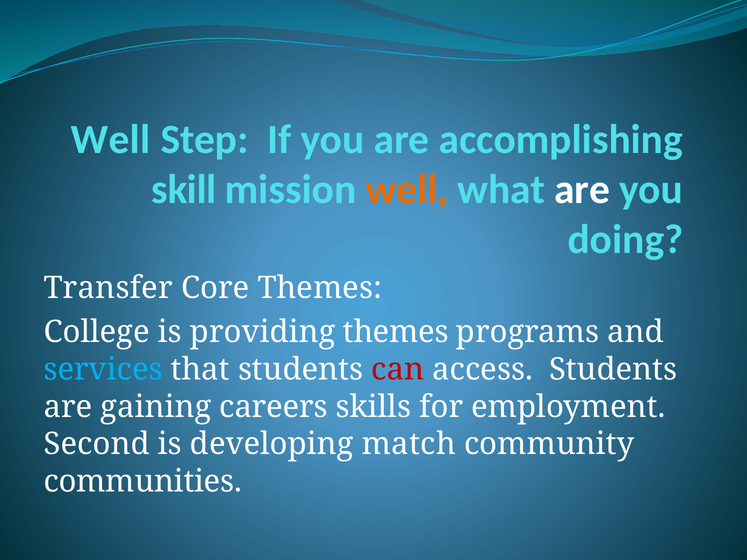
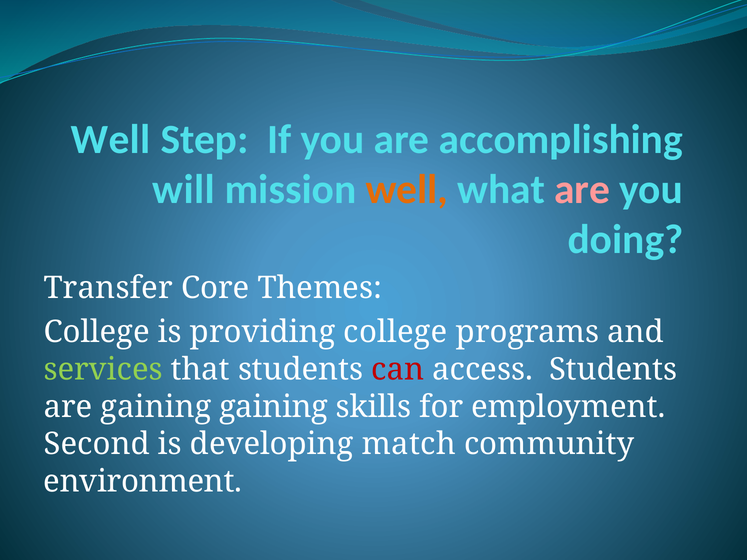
skill: skill -> will (184, 190)
are colour: white -> pink (582, 190)
providing themes: themes -> college (396, 332)
services colour: light blue -> light green (103, 370)
gaining careers: careers -> gaining (274, 407)
communities: communities -> environment (143, 482)
